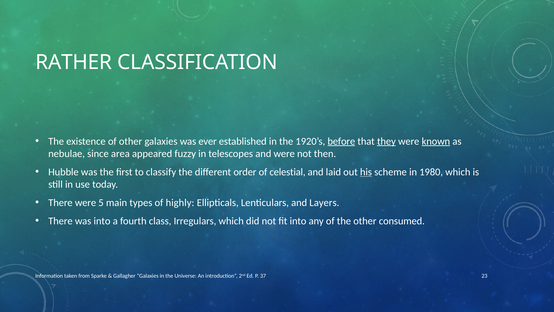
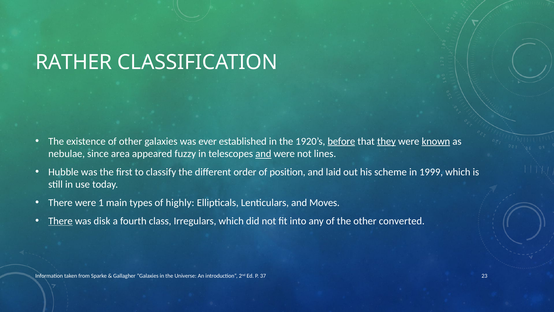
and underline: none -> present (263, 154)
then: then -> lines (325, 154)
celestial: celestial -> position (288, 172)
his underline: present -> none (366, 172)
1980: 1980 -> 1999 (431, 172)
5: 5 -> 1 (101, 203)
Layers: Layers -> Moves (324, 203)
There underline: none -> present (60, 221)
was into: into -> disk (102, 221)
consumed: consumed -> converted (402, 221)
